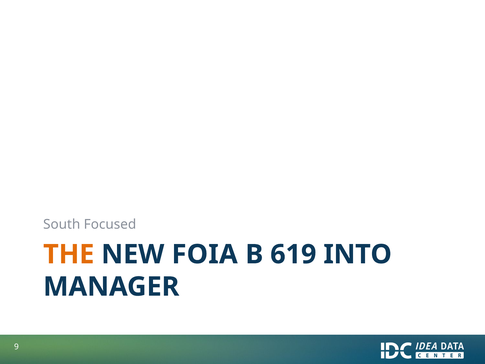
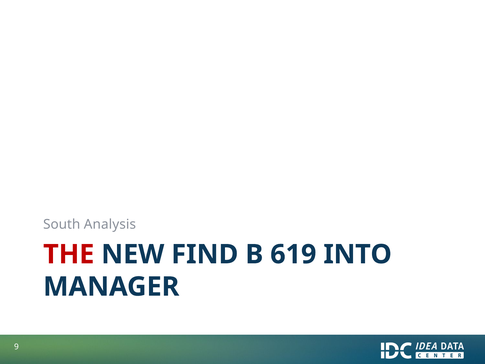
Focused: Focused -> Analysis (110, 224)
THE colour: orange -> red (69, 254)
FOIA: FOIA -> FIND (205, 254)
